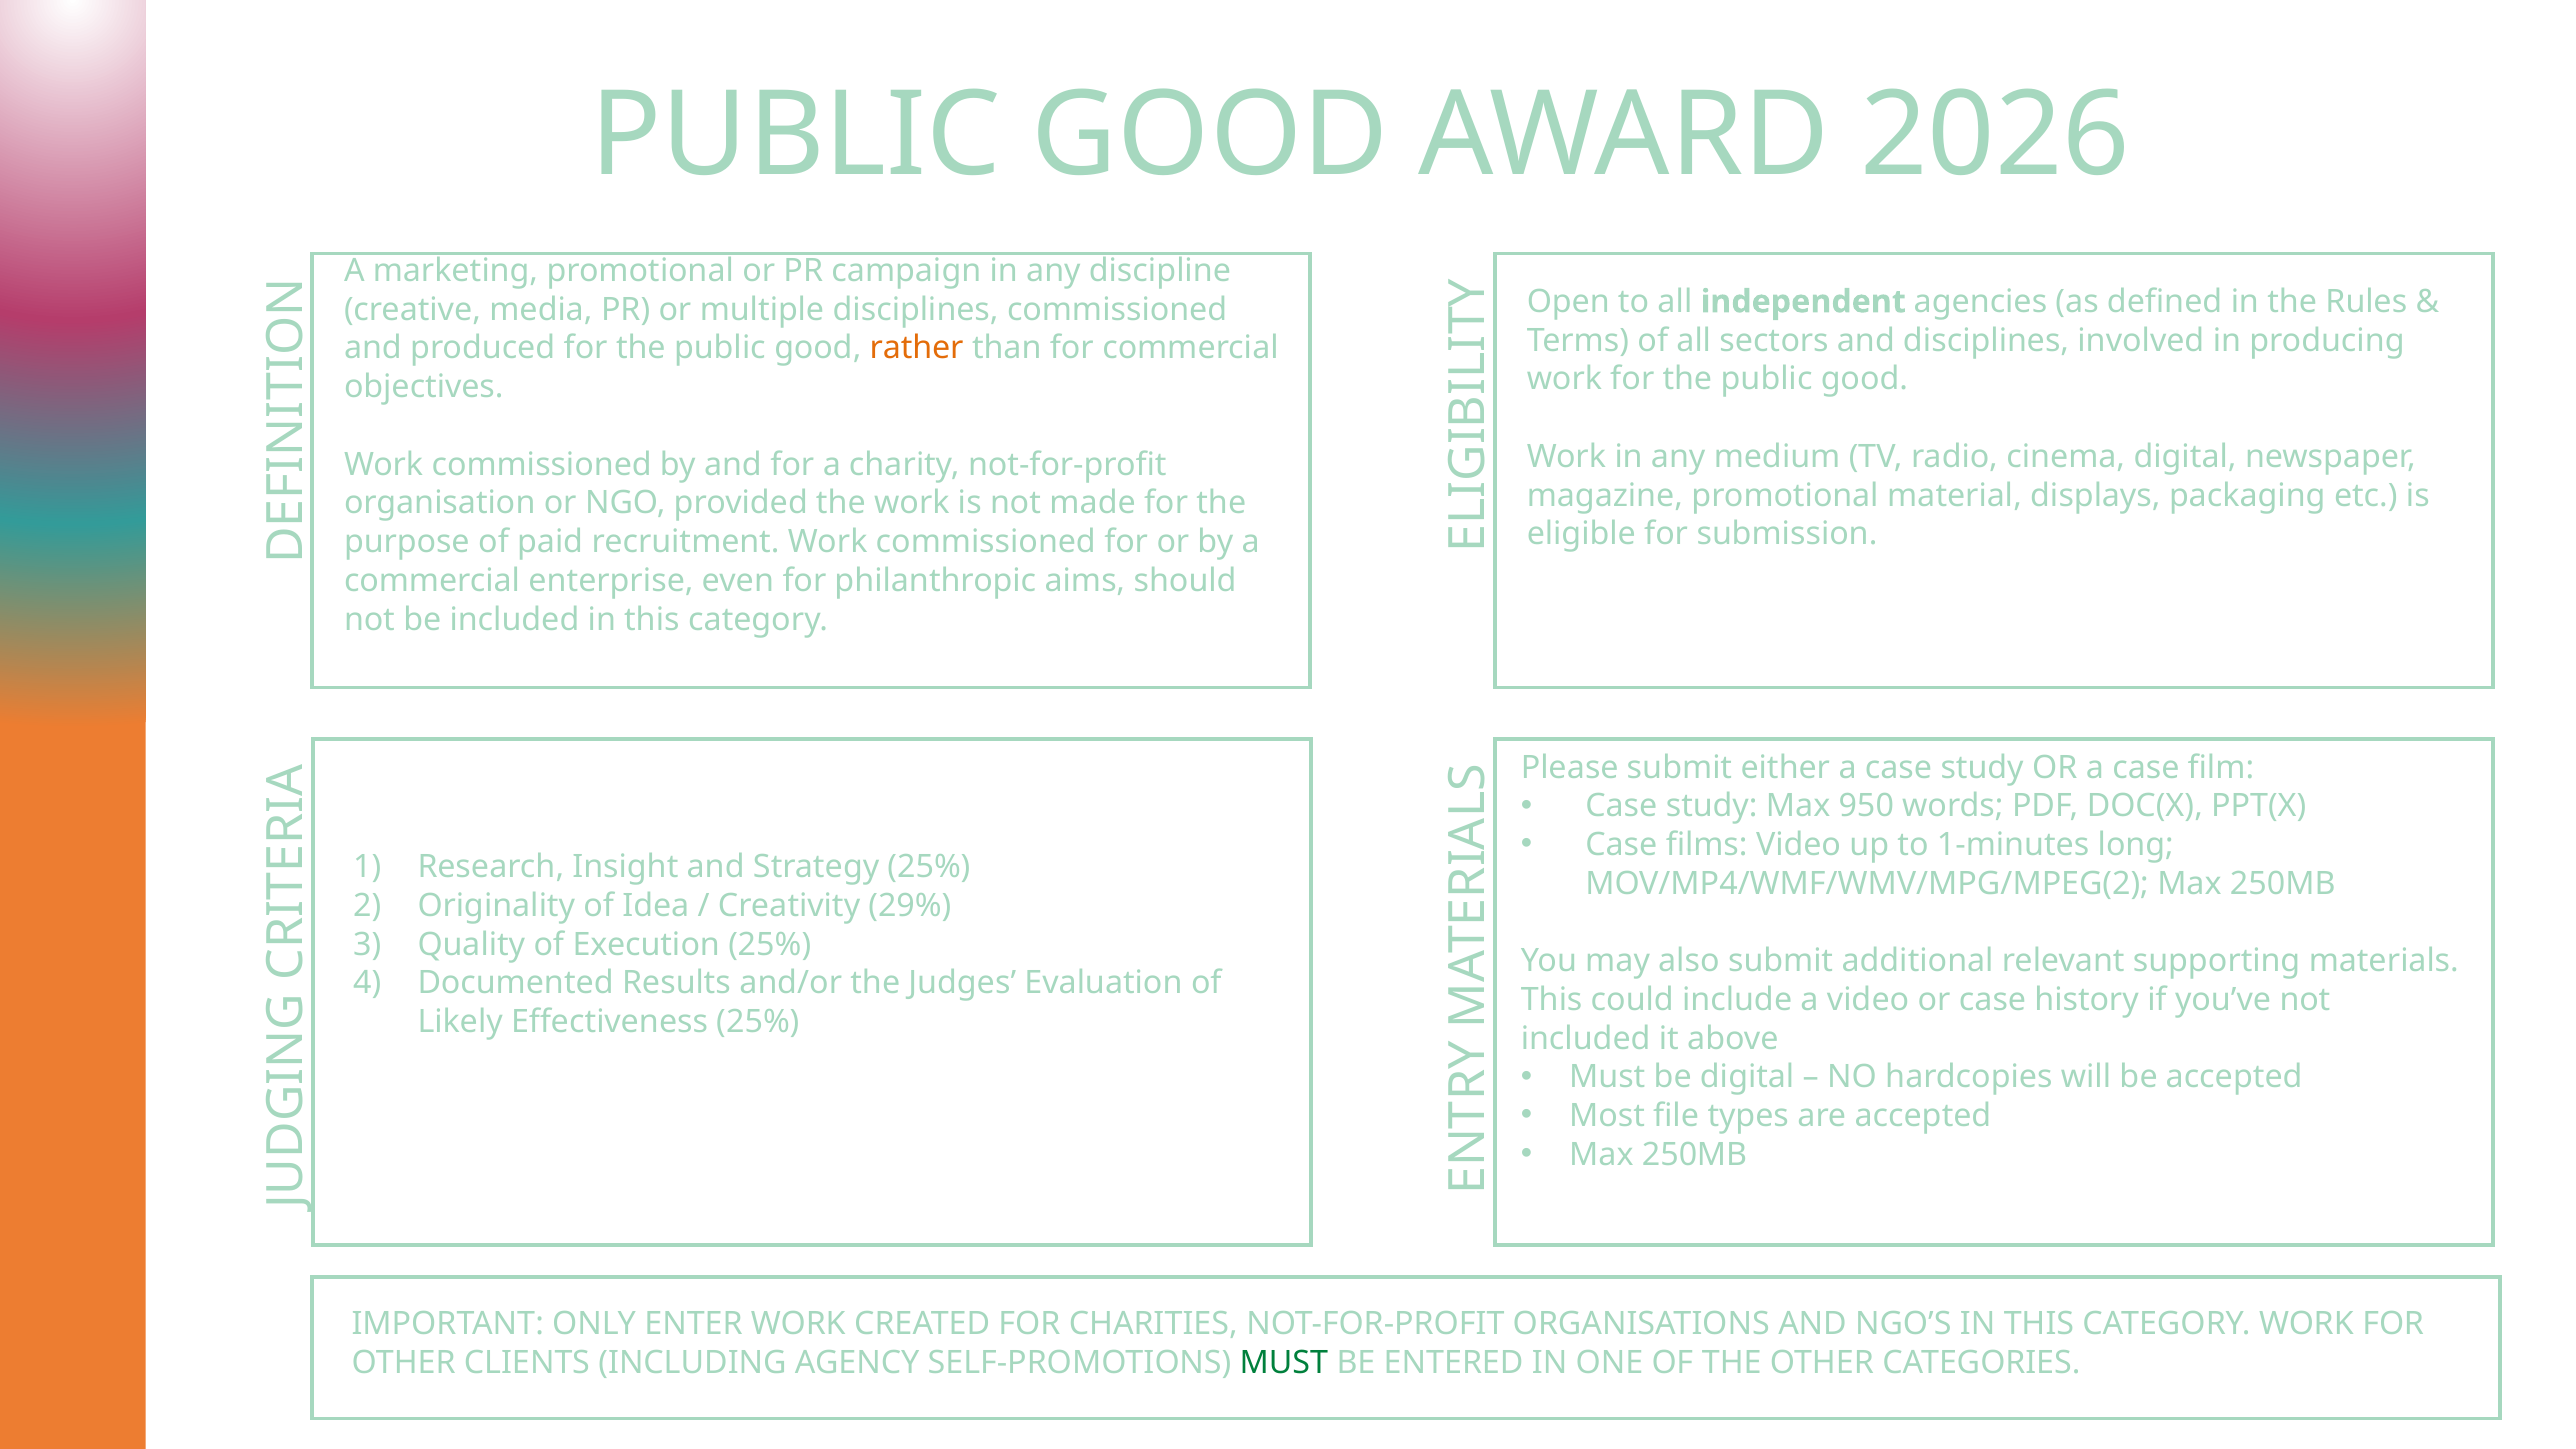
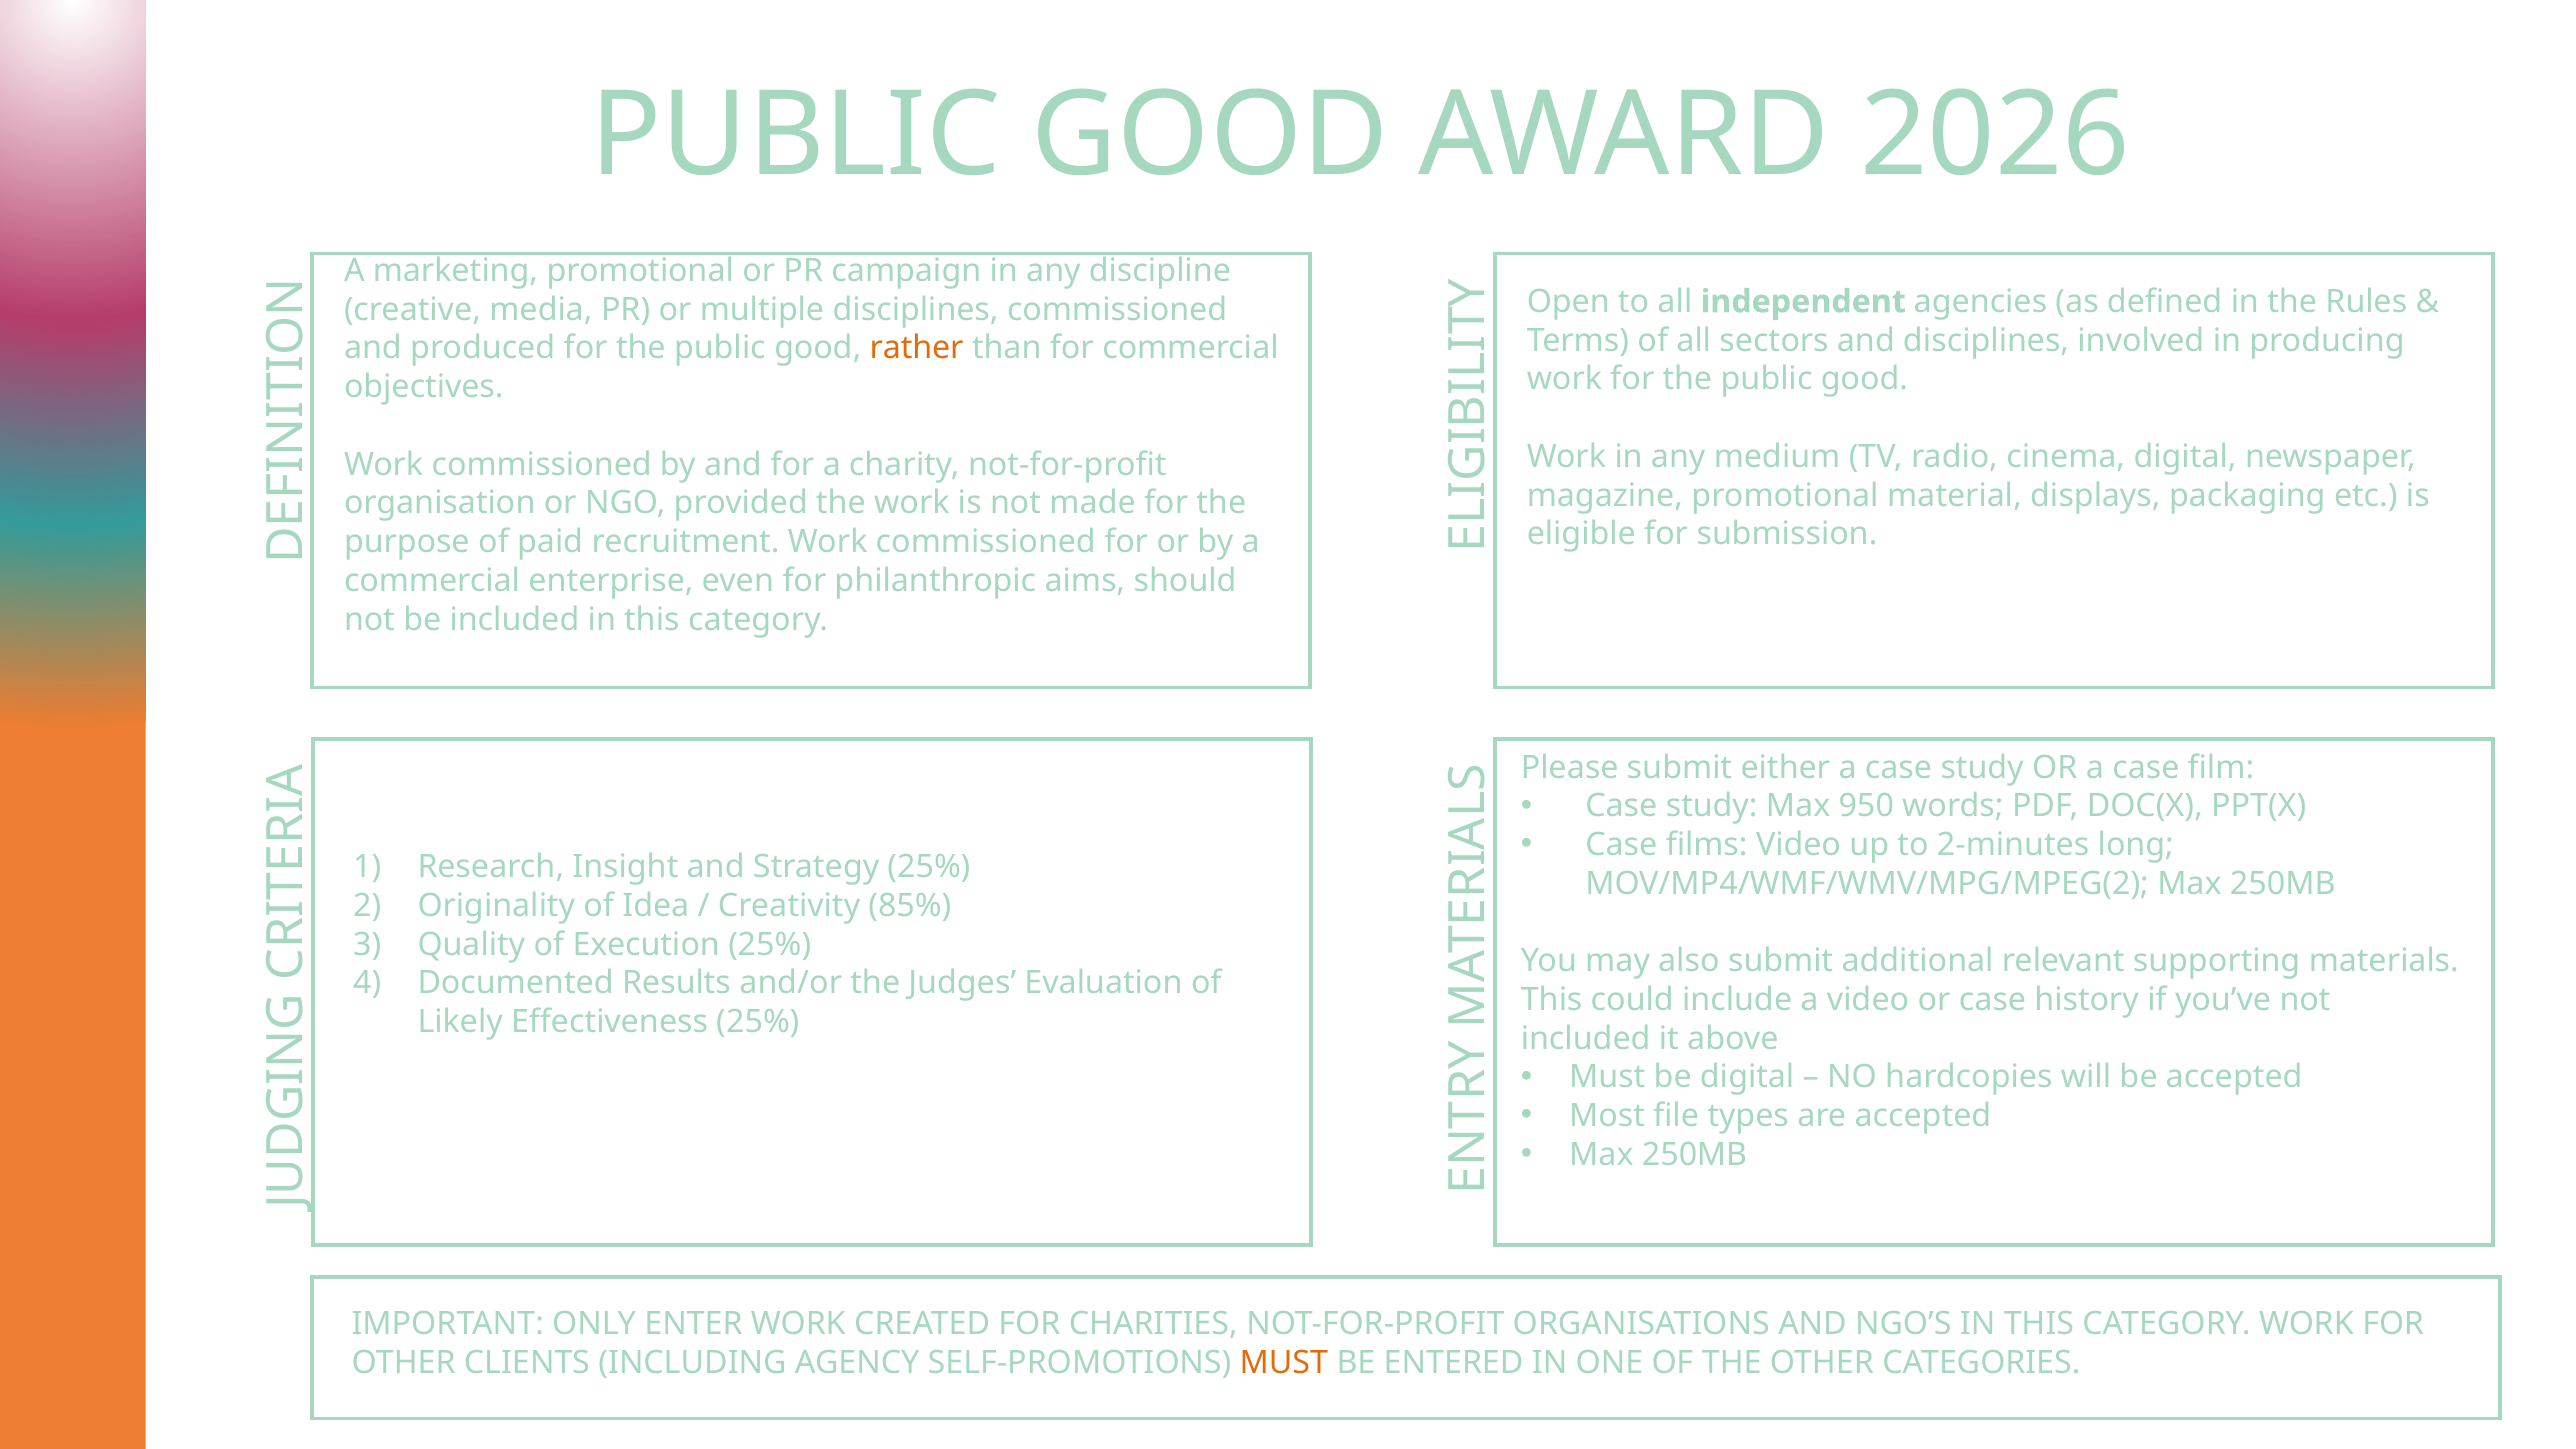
1-minutes: 1-minutes -> 2-minutes (2013, 845)
29%: 29% -> 85% (910, 906)
MUST colour: green -> orange (1284, 1363)
